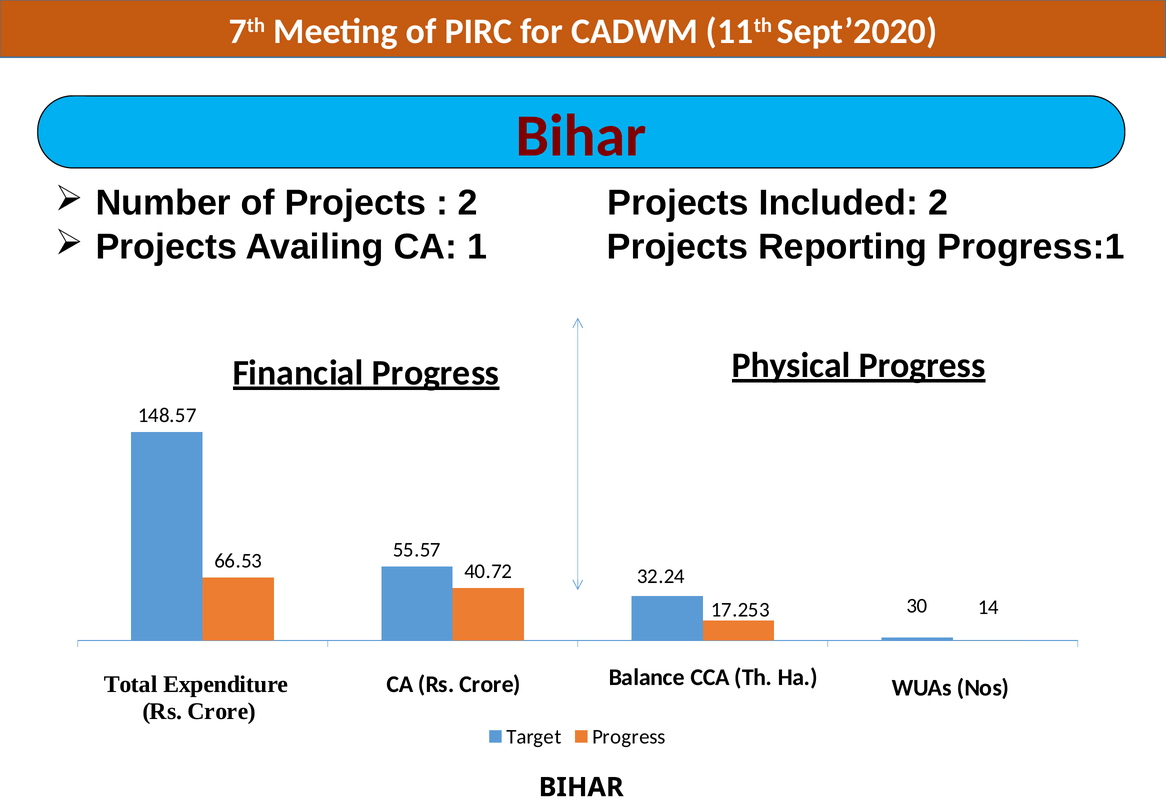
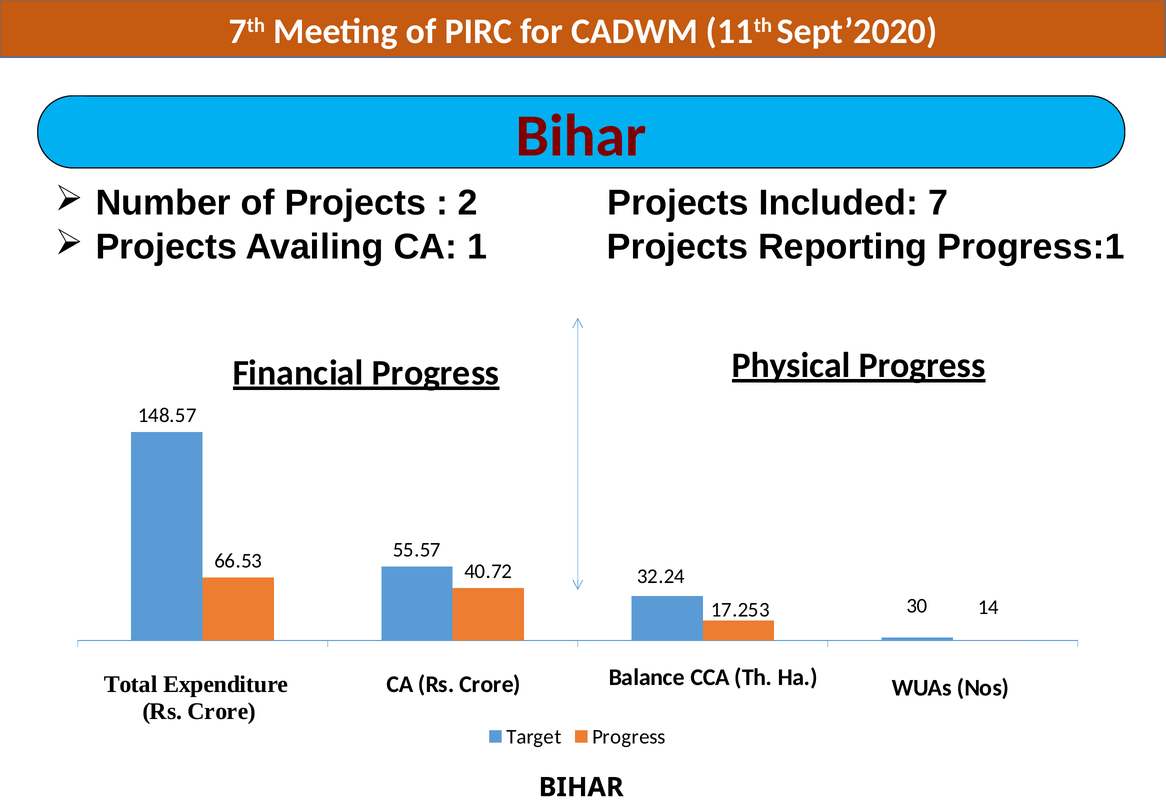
Included 2: 2 -> 7 (938, 203)
